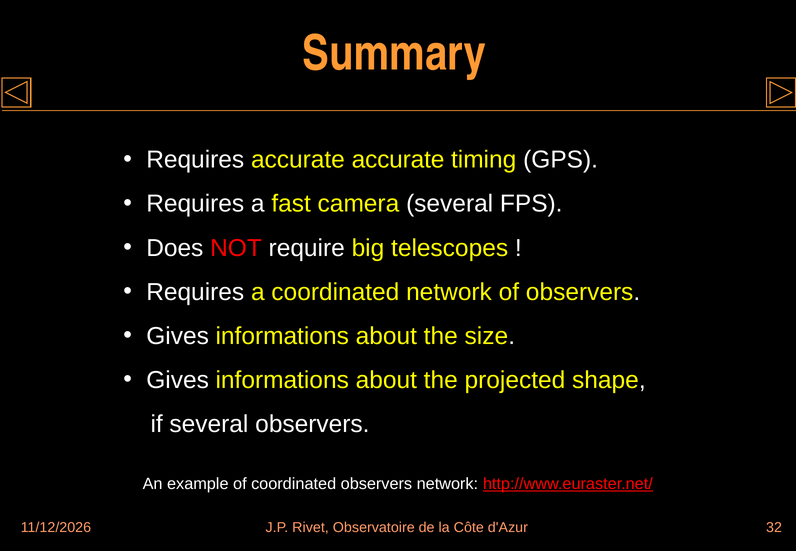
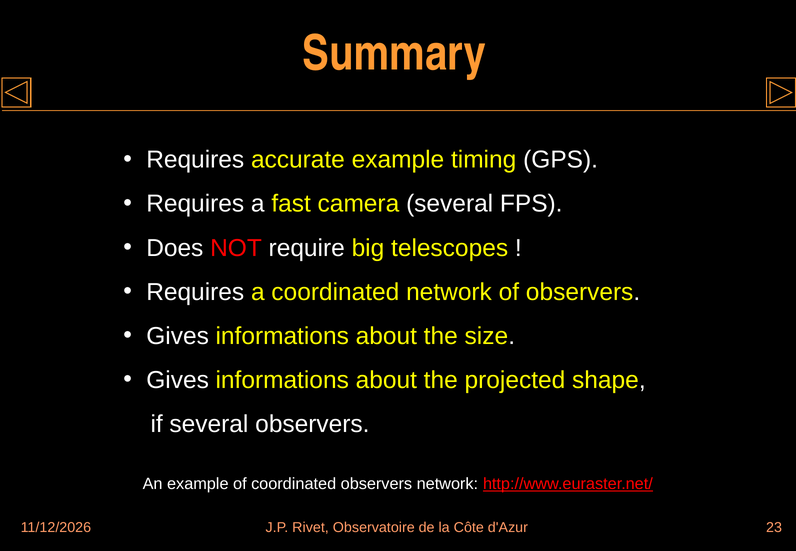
accurate accurate: accurate -> example (398, 160)
32: 32 -> 23 (774, 528)
